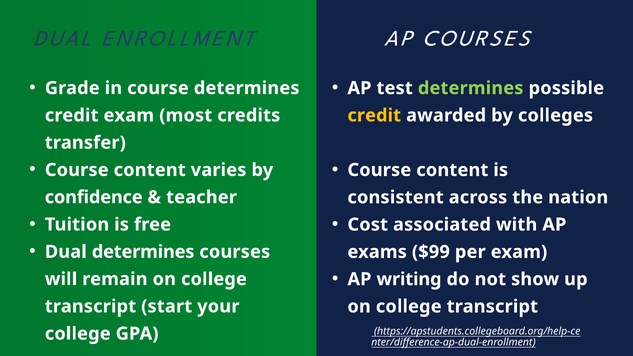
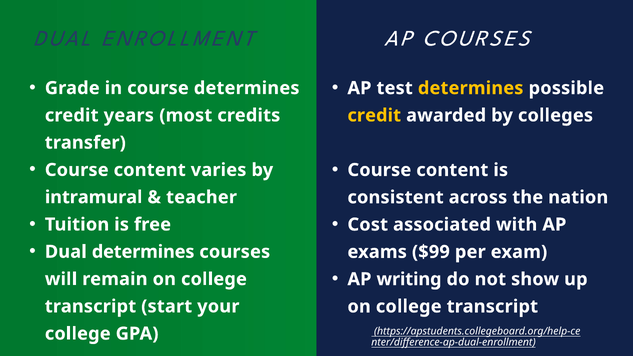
determines colour: light green -> yellow (471, 88)
credit exam: exam -> years (129, 115)
confidence: confidence -> intramural (94, 197)
